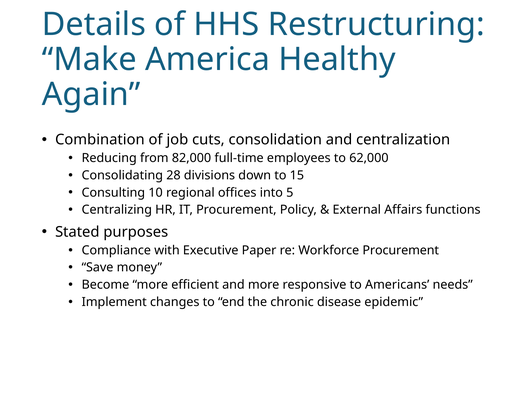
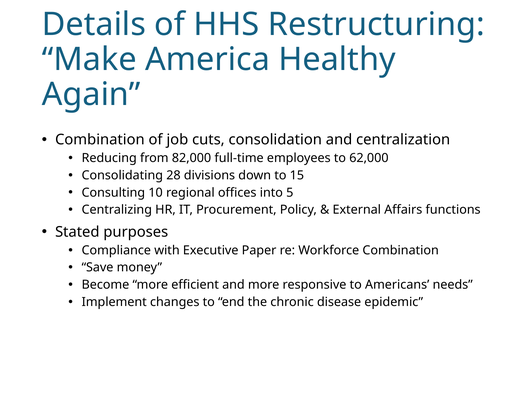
Workforce Procurement: Procurement -> Combination (401, 250)
